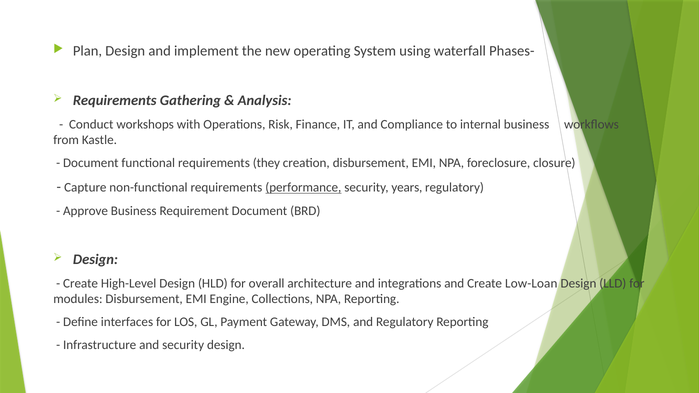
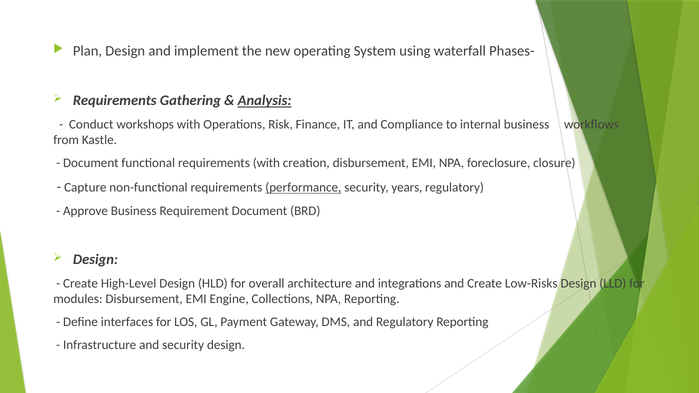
Analysis underline: none -> present (265, 101)
requirements they: they -> with (266, 163)
Low-Loan: Low-Loan -> Low-Risks (531, 283)
